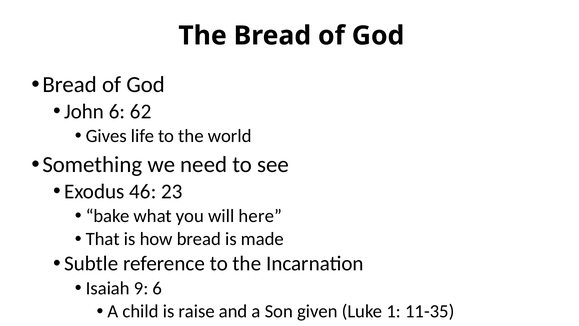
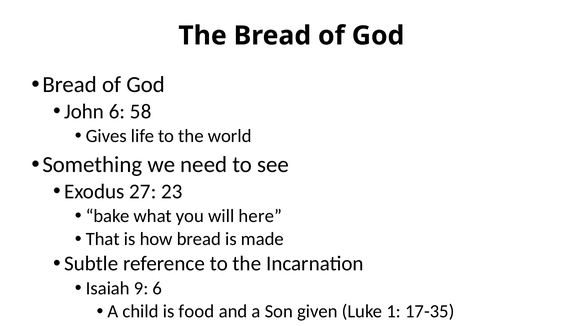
62: 62 -> 58 (141, 111)
46: 46 -> 27 (143, 191)
raise: raise -> food (196, 311)
11-35: 11-35 -> 17-35 (430, 311)
